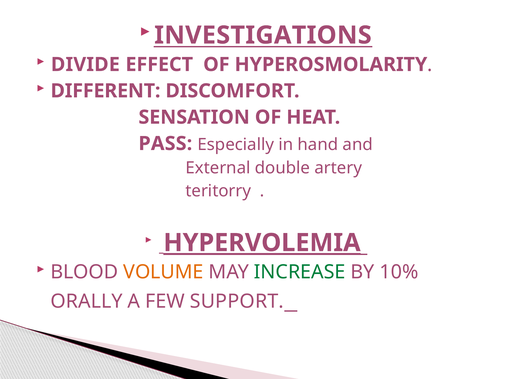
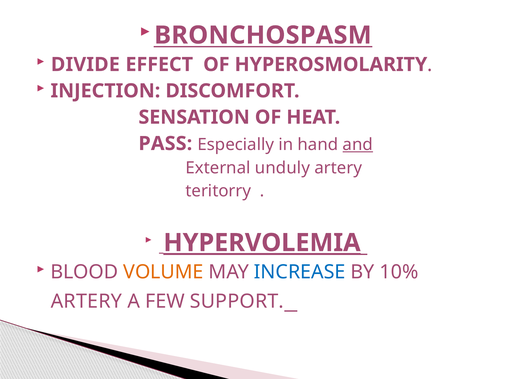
INVESTIGATIONS: INVESTIGATIONS -> BRONCHOSPASM (263, 35)
DIFFERENT: DIFFERENT -> INJECTION (105, 91)
and underline: none -> present (358, 145)
double: double -> unduly (282, 168)
INCREASE colour: green -> blue (300, 272)
ORALLY: ORALLY -> ARTERY (86, 302)
